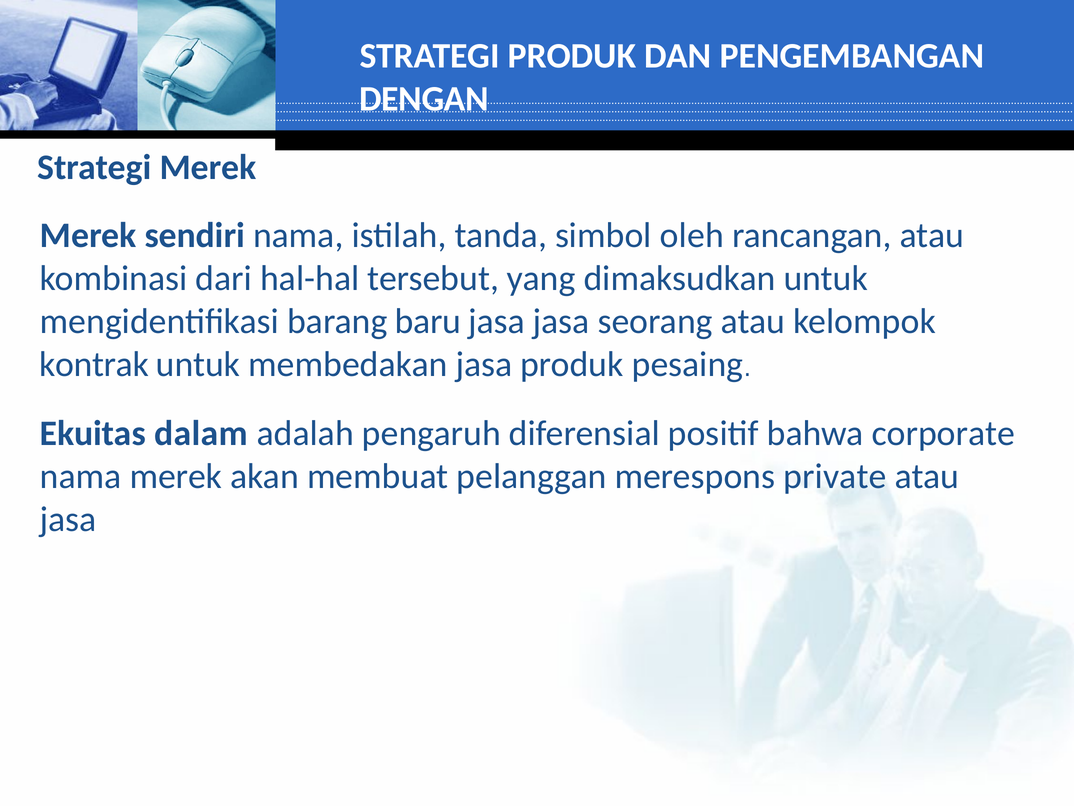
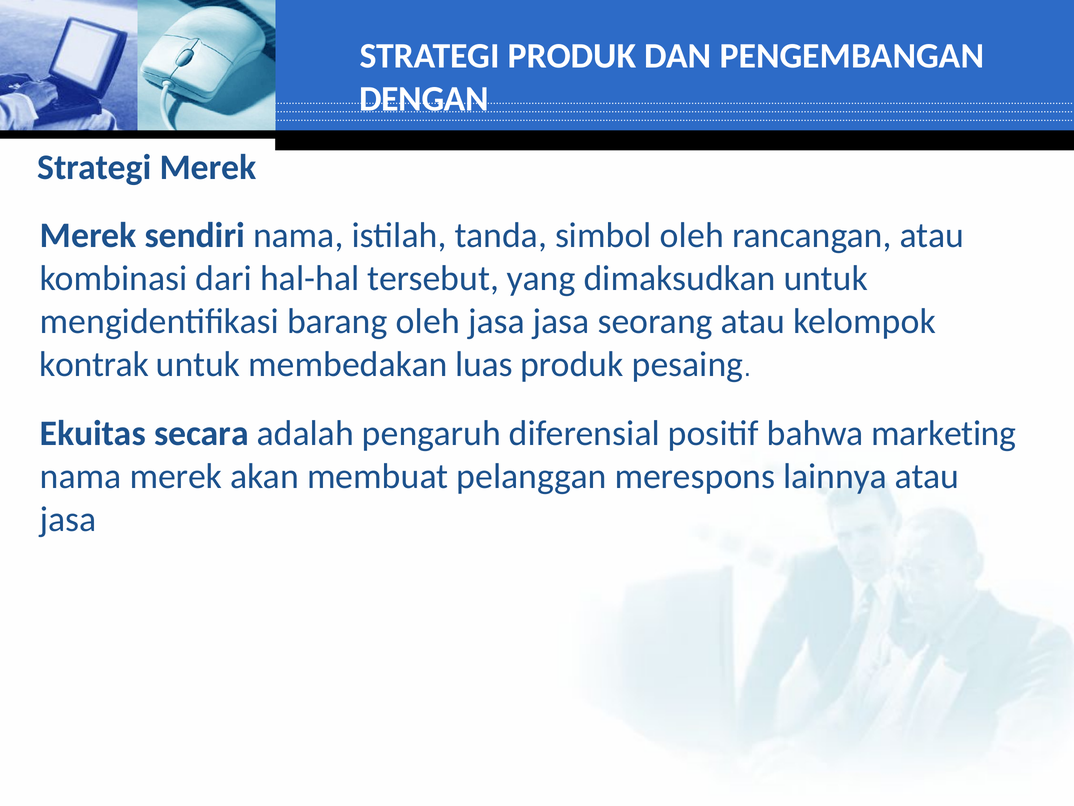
barang baru: baru -> oleh (428, 321)
membedakan jasa: jasa -> luas (484, 364)
dalam: dalam -> secara (201, 433)
corporate: corporate -> marketing (944, 433)
private: private -> lainnya (835, 476)
